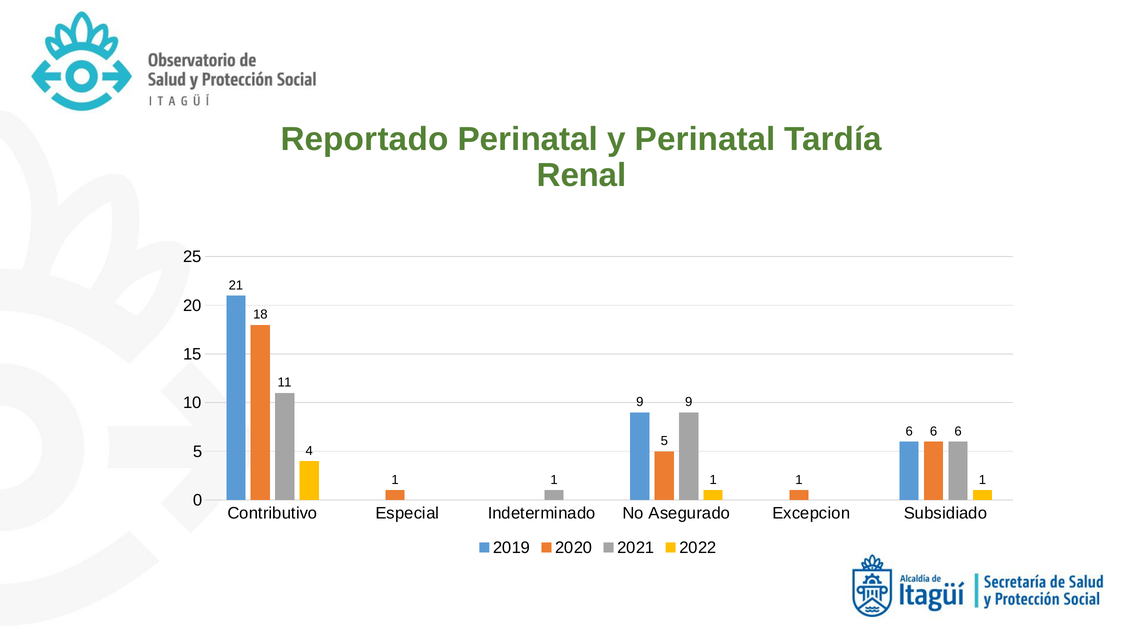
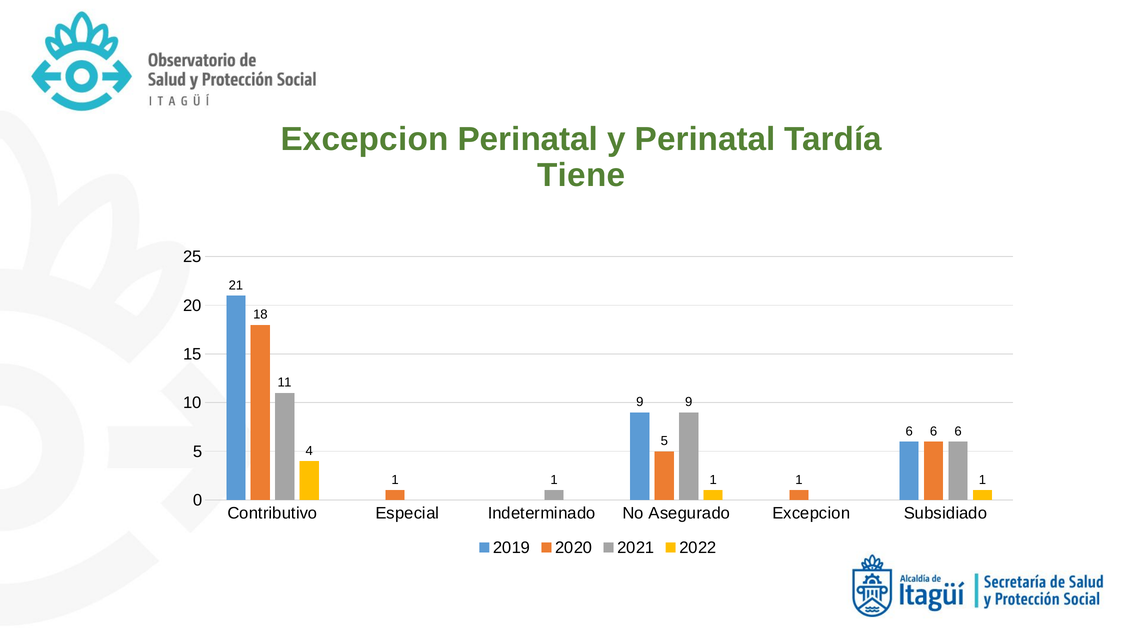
Reportado: Reportado -> Excepcion (364, 139)
Renal: Renal -> Tiene (581, 175)
